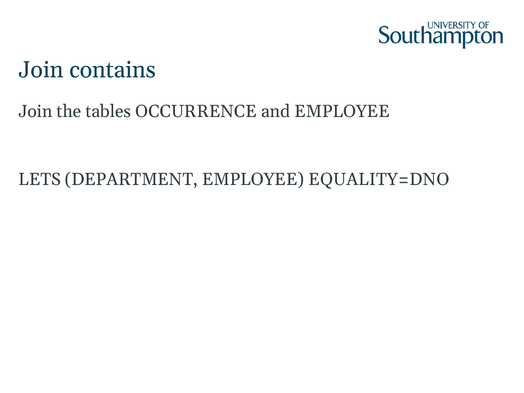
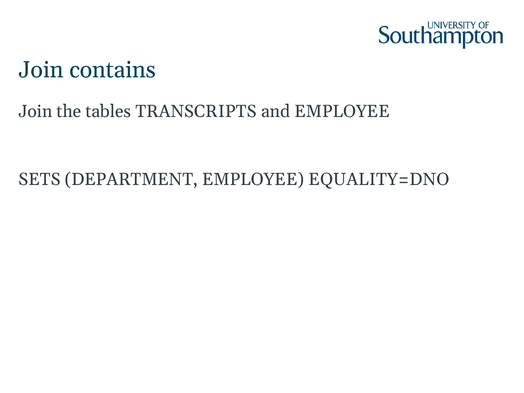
OCCURRENCE: OCCURRENCE -> TRANSCRIPTS (196, 111)
LETS: LETS -> SETS (40, 179)
